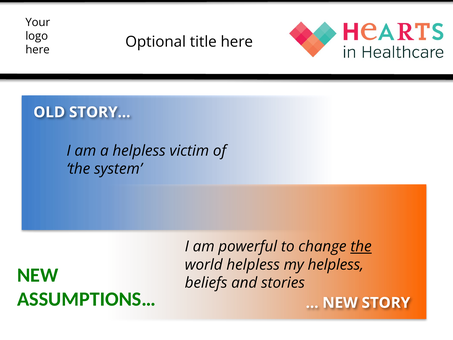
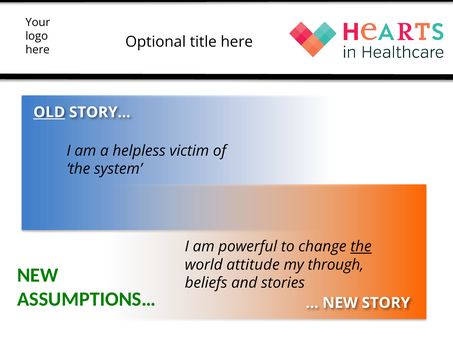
OLD underline: none -> present (49, 112)
world helpless: helpless -> attitude (253, 264)
my helpless: helpless -> through (336, 264)
